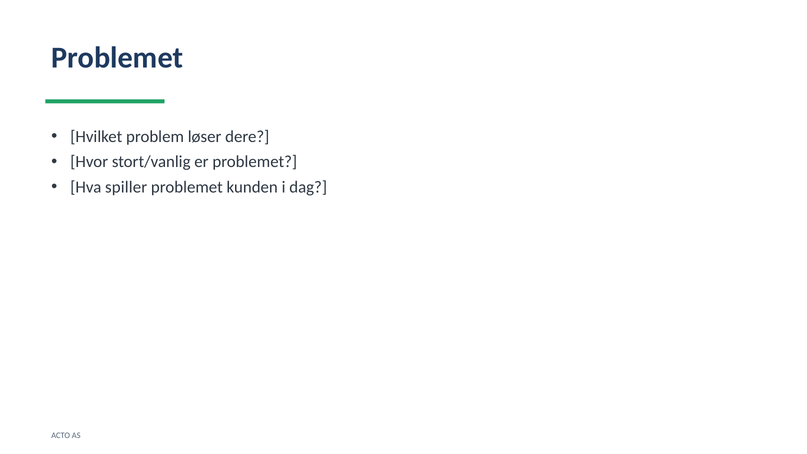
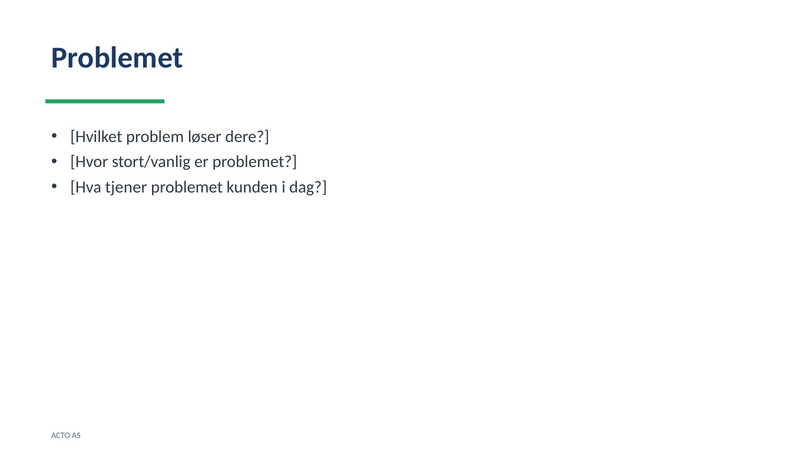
spiller: spiller -> tjener (126, 187)
